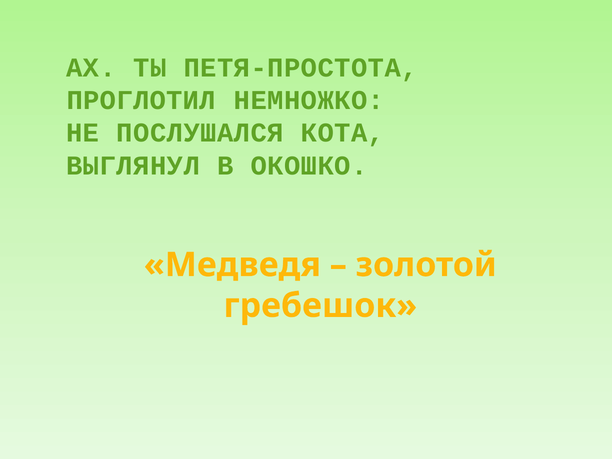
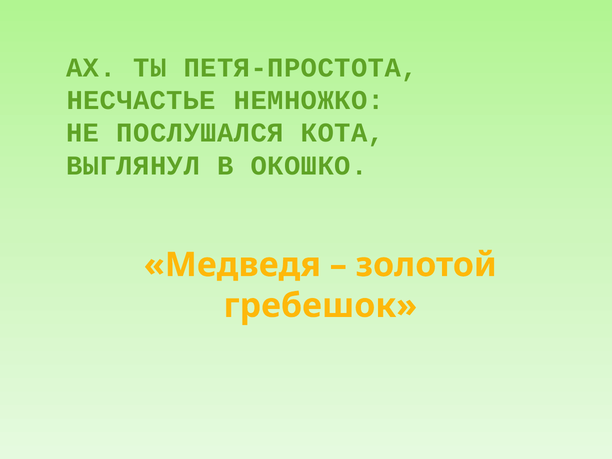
ПРОГЛОТИЛ: ПРОГЛОТИЛ -> НЕСЧАСТЬЕ (141, 100)
